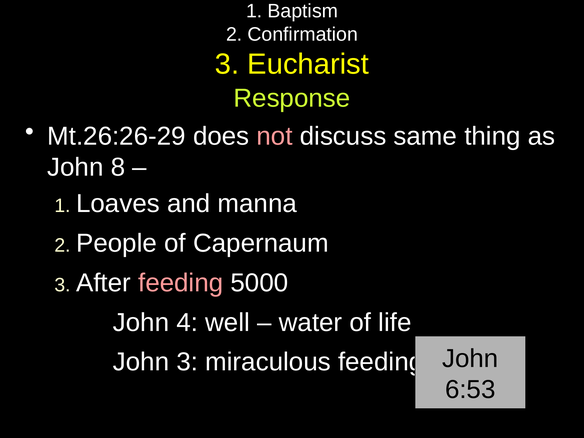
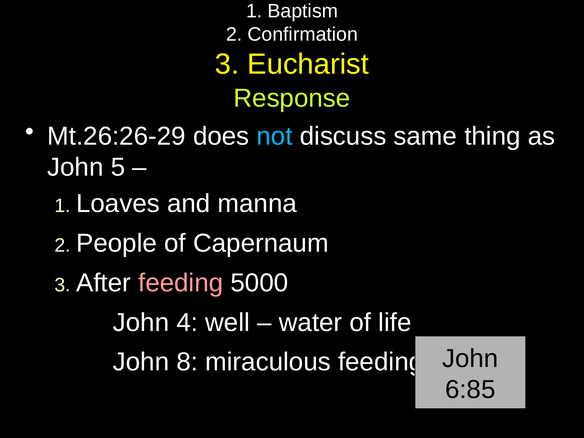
not colour: pink -> light blue (275, 136)
8: 8 -> 5 (118, 167)
John 3: 3 -> 8 (187, 362)
6:53: 6:53 -> 6:85 (470, 390)
